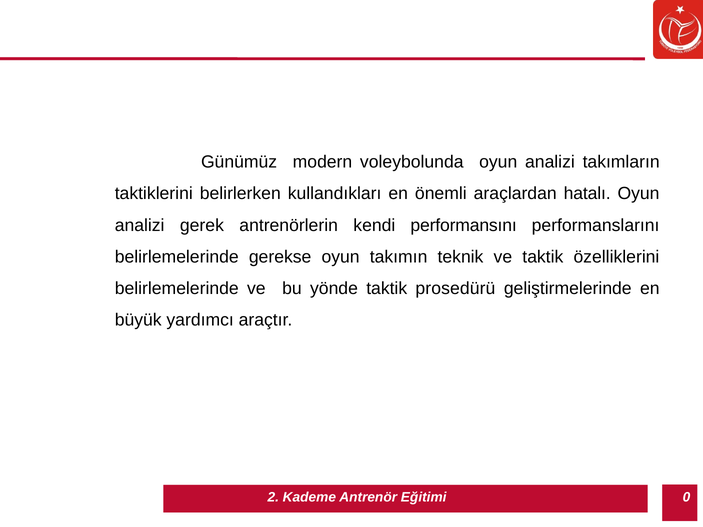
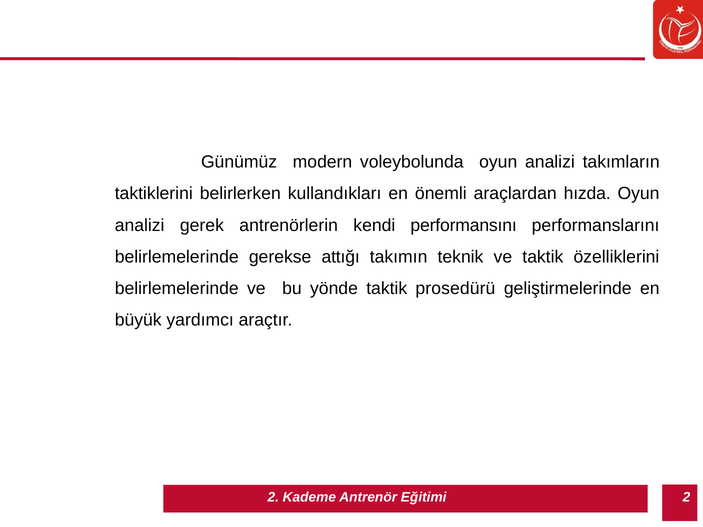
hatalı: hatalı -> hızda (587, 194)
gerekse oyun: oyun -> attığı (341, 257)
0: 0 -> 2 (687, 497)
